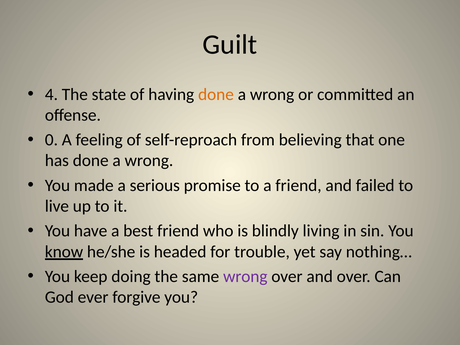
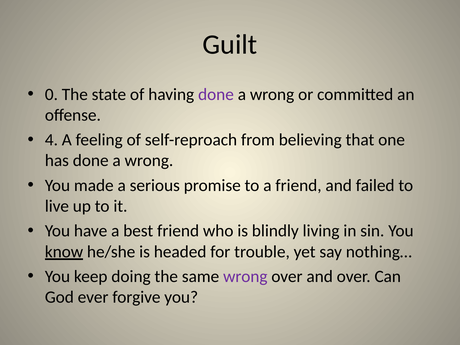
4: 4 -> 0 (51, 94)
done colour: orange -> purple (216, 94)
0: 0 -> 4 (51, 140)
